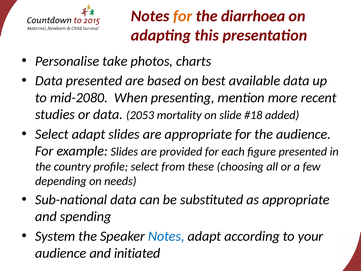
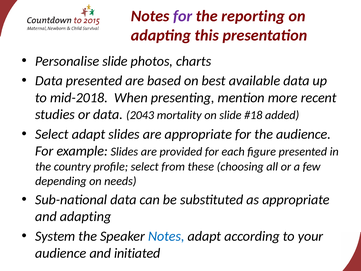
for colour: orange -> purple (183, 16)
diarrhoea: diarrhoea -> reporting (253, 16)
Personalise take: take -> slide (115, 61)
mid-2080: mid-2080 -> mid-2018 (79, 98)
2053: 2053 -> 2043 (140, 115)
and spending: spending -> adapting (86, 216)
